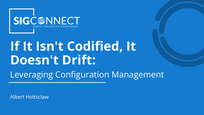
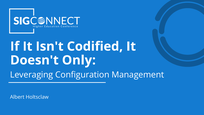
Drift: Drift -> Only (79, 60)
